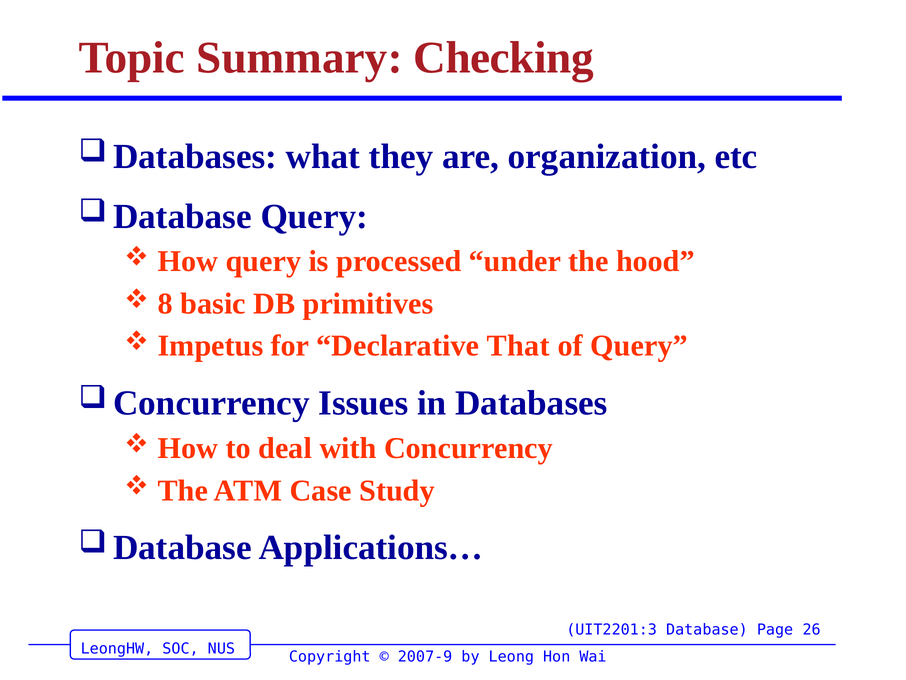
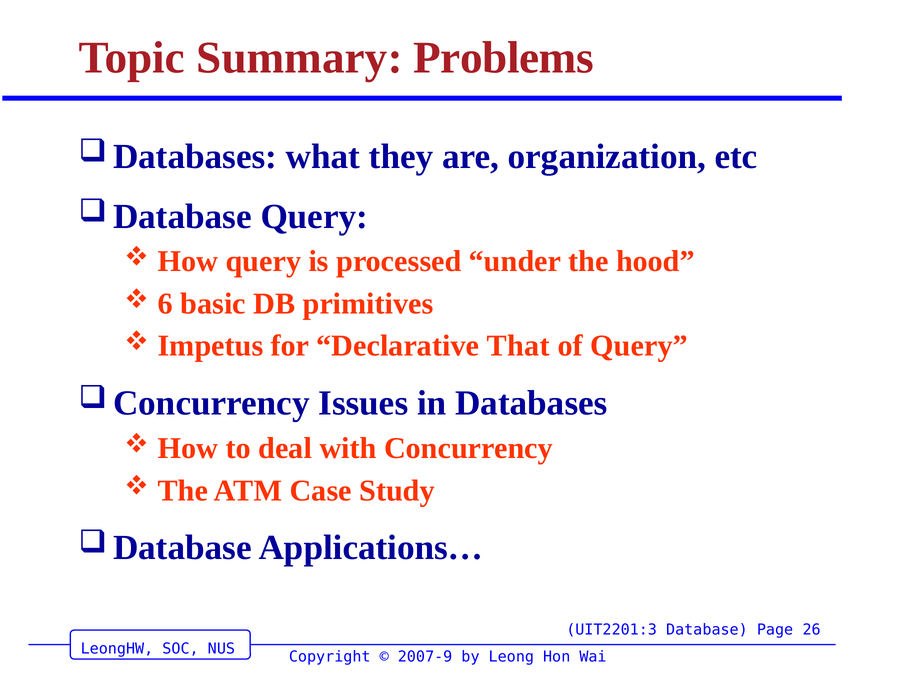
Checking: Checking -> Problems (503, 58)
8: 8 -> 6 (165, 303)
